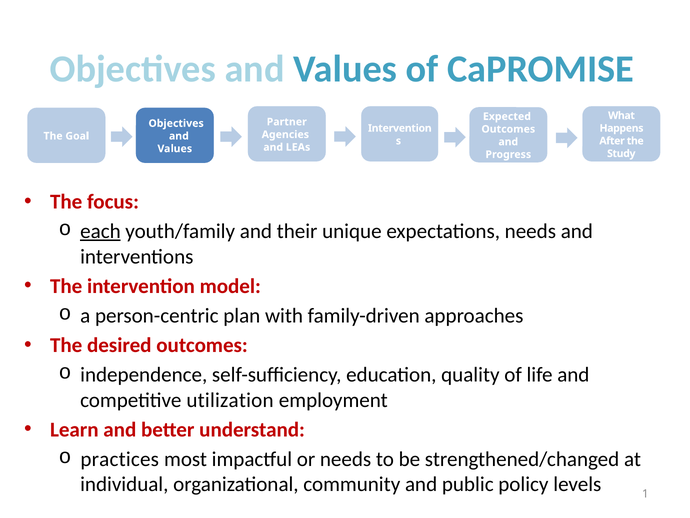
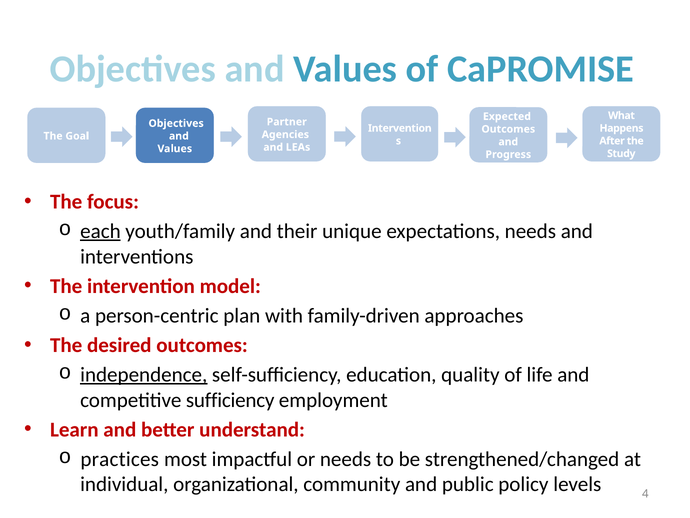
independence underline: none -> present (144, 374)
utilization: utilization -> sufficiency (230, 400)
1: 1 -> 4 (645, 493)
